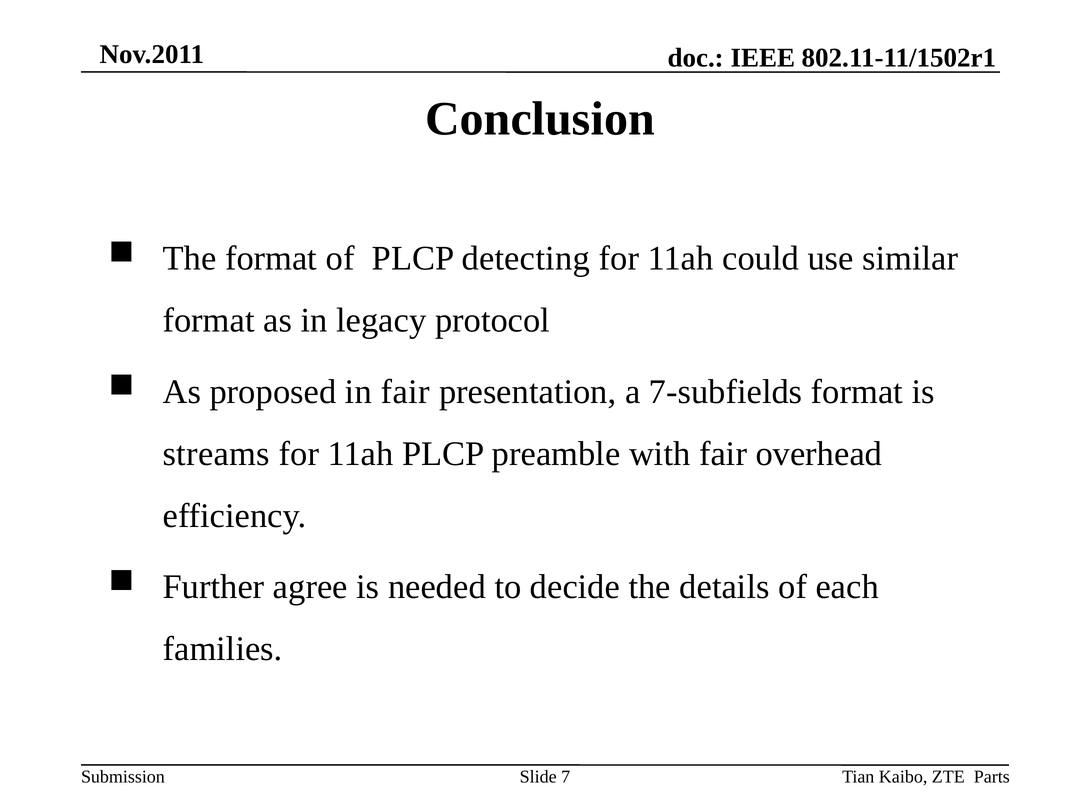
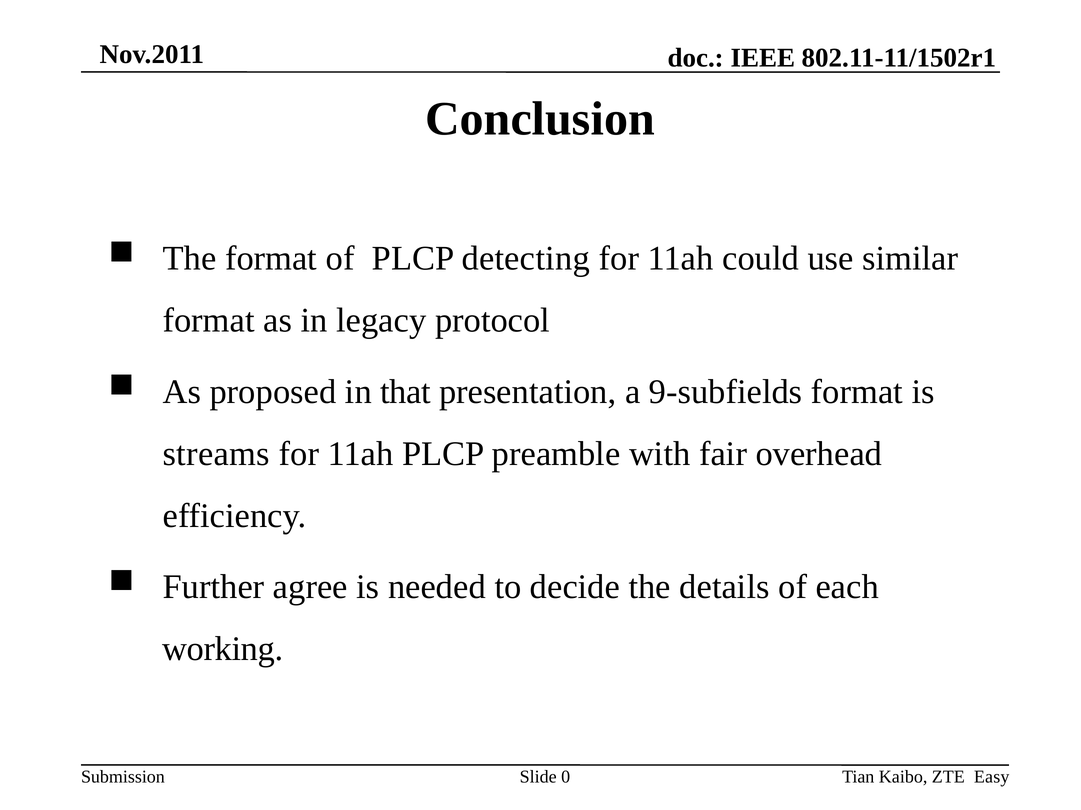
in fair: fair -> that (406, 392)
7-subfields: 7-subfields -> 9-subfields (726, 392)
families: families -> working (223, 649)
7: 7 -> 0 (566, 778)
Parts: Parts -> Easy (992, 778)
